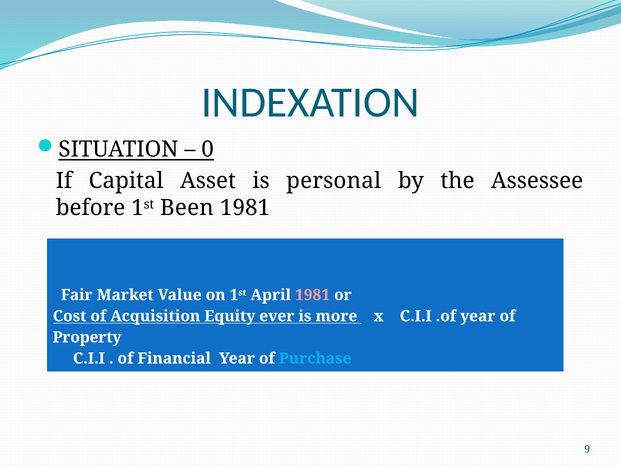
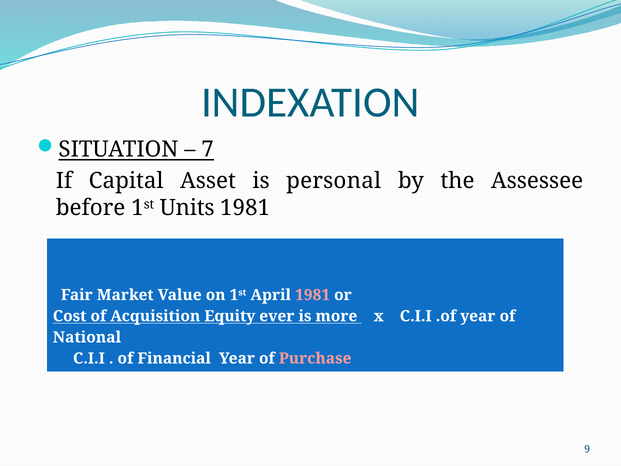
0: 0 -> 7 (208, 150)
Been: Been -> Units (187, 208)
Property: Property -> National (87, 337)
Purchase colour: light blue -> pink (315, 358)
